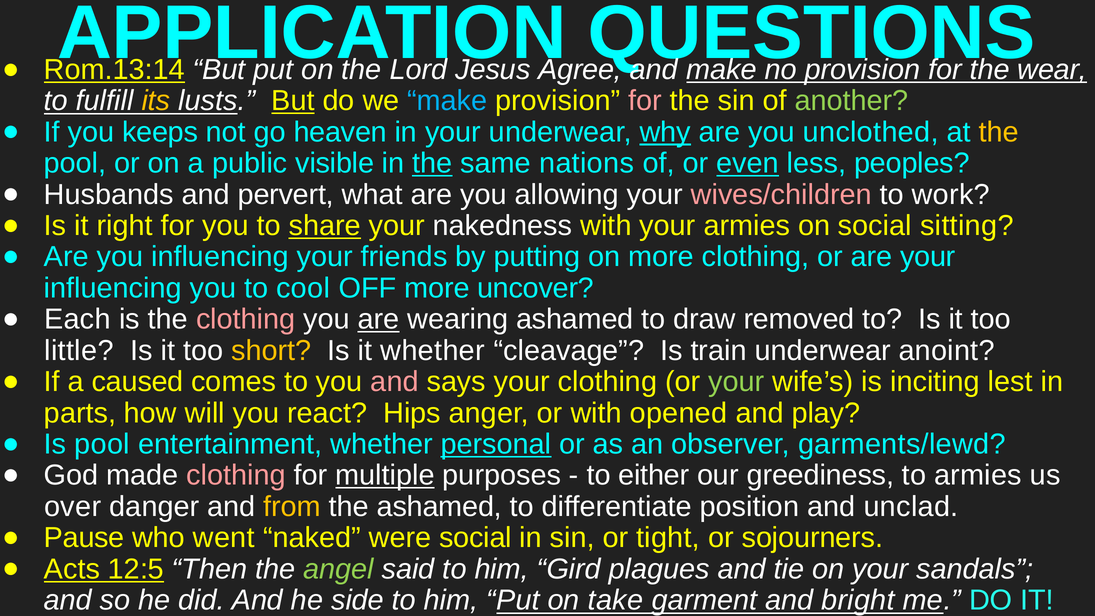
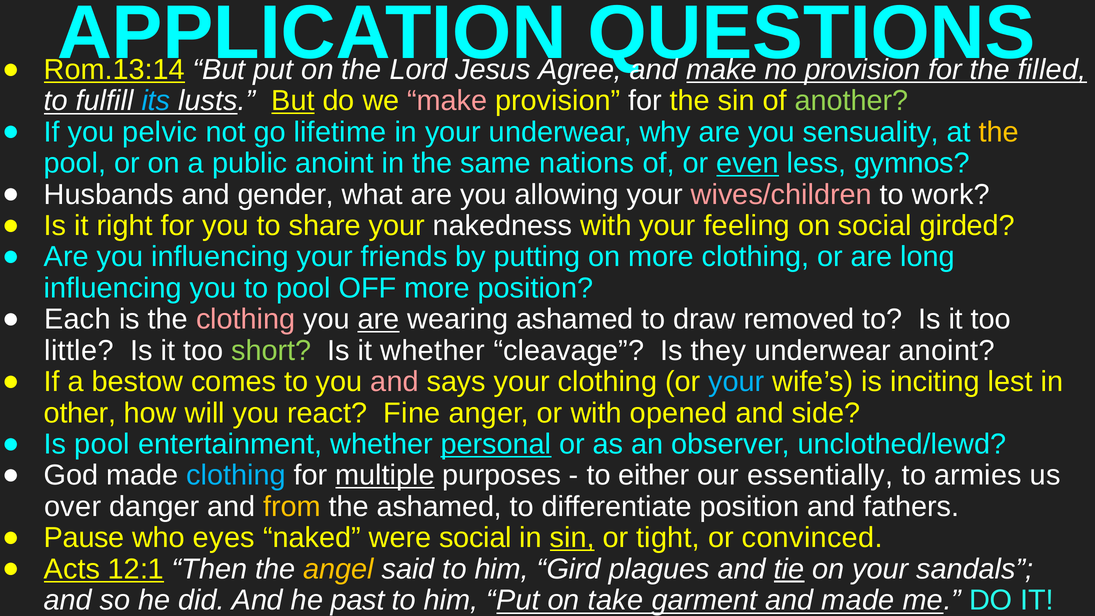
wear: wear -> filled (1052, 70)
its colour: yellow -> light blue (156, 101)
make colour: light blue -> pink (447, 101)
for colour: pink -> white (645, 101)
keeps: keeps -> pelvic (160, 132)
heaven: heaven -> lifetime (340, 132)
why underline: present -> none (665, 132)
unclothed: unclothed -> sensuality (871, 132)
public visible: visible -> anoint (335, 163)
the underline: present -> none (432, 163)
peoples: peoples -> gymnos (912, 163)
pervert: pervert -> gender (286, 195)
share underline: present -> none (325, 226)
your armies: armies -> feeling (747, 226)
sitting: sitting -> girded (967, 226)
are your: your -> long (928, 257)
to cool: cool -> pool (303, 288)
more uncover: uncover -> position (535, 288)
short colour: yellow -> light green (271, 351)
train: train -> they (718, 351)
caused: caused -> bestow (138, 382)
your colour: light green -> light blue (736, 382)
parts: parts -> other (80, 413)
Hips: Hips -> Fine (412, 413)
play: play -> side (826, 413)
garments/lewd: garments/lewd -> unclothed/lewd (902, 444)
clothing colour: pink -> light blue (236, 475)
greediness: greediness -> essentially (820, 475)
unclad: unclad -> fathers (911, 507)
went: went -> eyes (224, 538)
sin underline: none -> present (572, 538)
sojourners: sojourners -> convinced (812, 538)
12:5: 12:5 -> 12:1 (136, 569)
angel colour: light green -> yellow (338, 569)
tie underline: none -> present (789, 569)
side: side -> past (358, 600)
and bright: bright -> made (858, 600)
